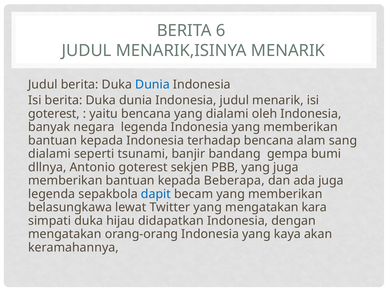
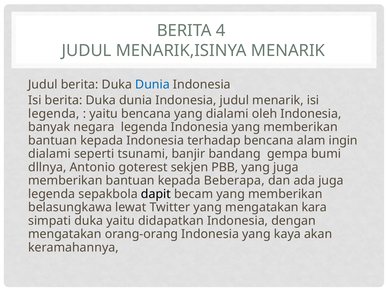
6: 6 -> 4 (221, 31)
goterest: goterest -> legenda (54, 114)
sang: sang -> ingin (343, 140)
dapit colour: blue -> black (156, 194)
duka hijau: hijau -> yaitu (121, 221)
